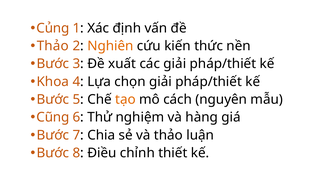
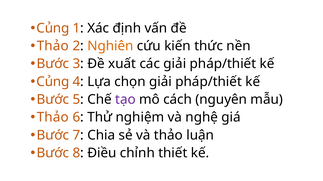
Khoa: Khoa -> Củng (53, 82)
tạo colour: orange -> purple (125, 100)
Cũng: Cũng -> Thảo (53, 118)
hàng: hàng -> nghệ (202, 118)
